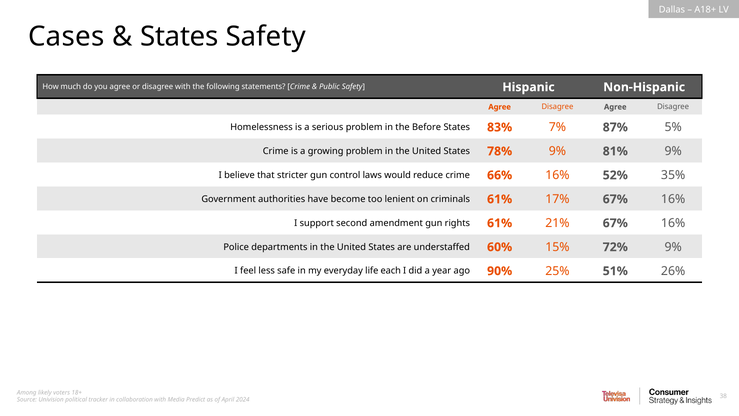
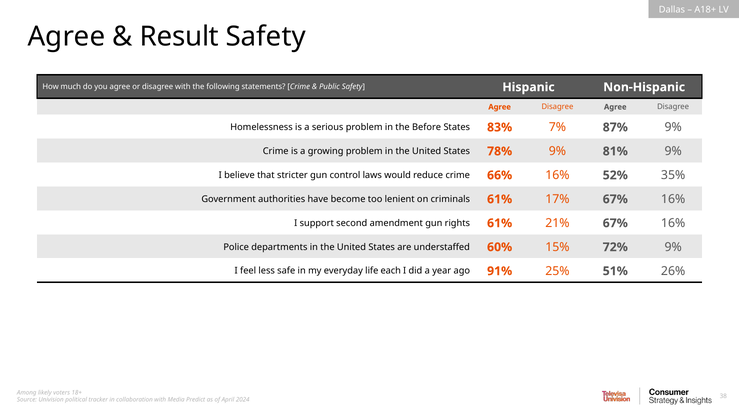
Cases: Cases -> Agree (66, 37)
States: States -> Result (179, 37)
87% 5%: 5% -> 9% (673, 127)
90%: 90% -> 91% (500, 271)
